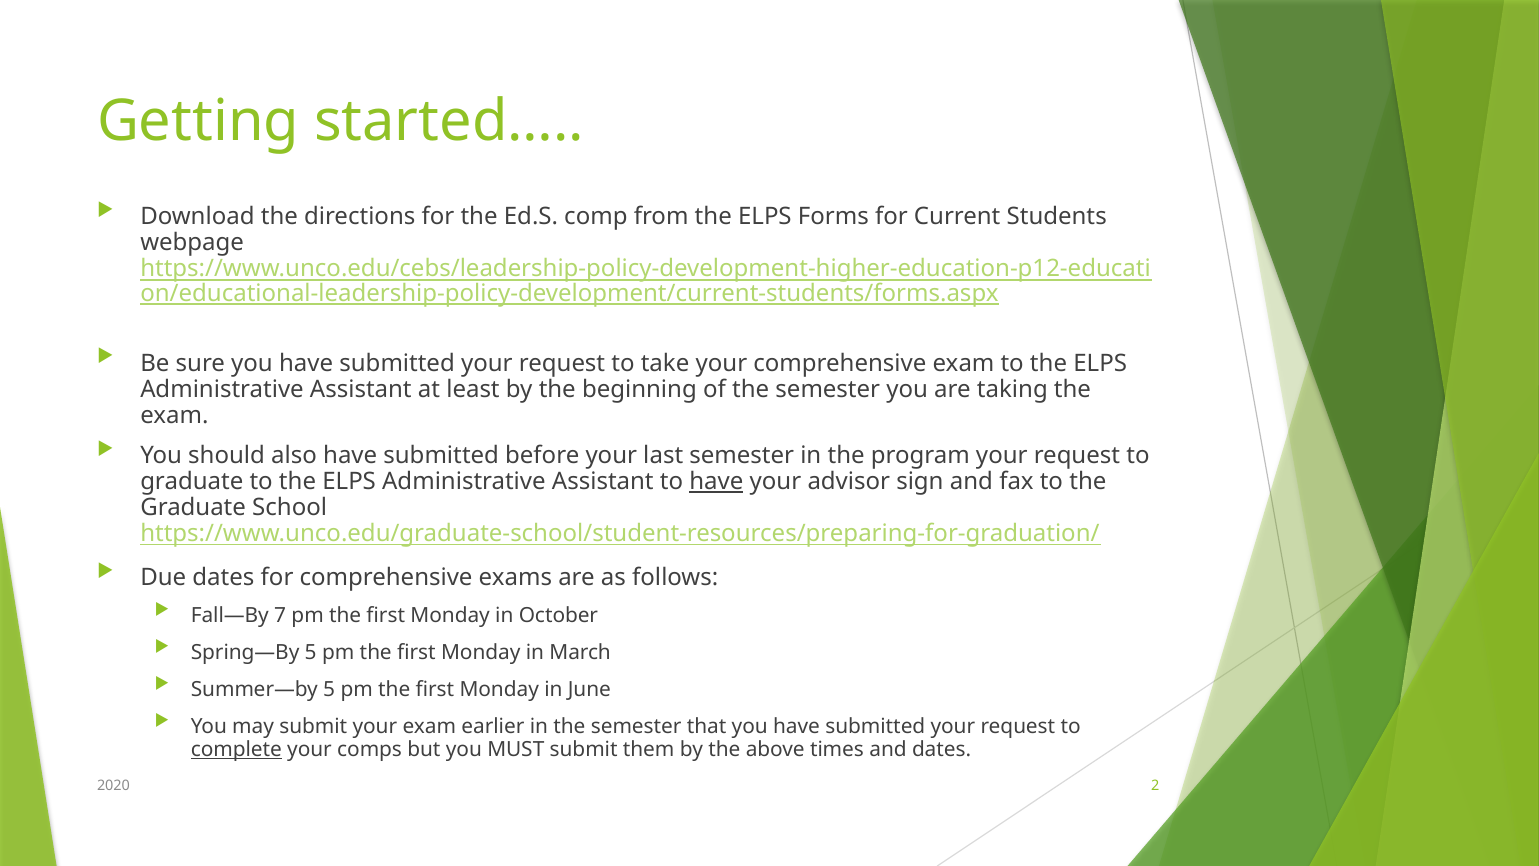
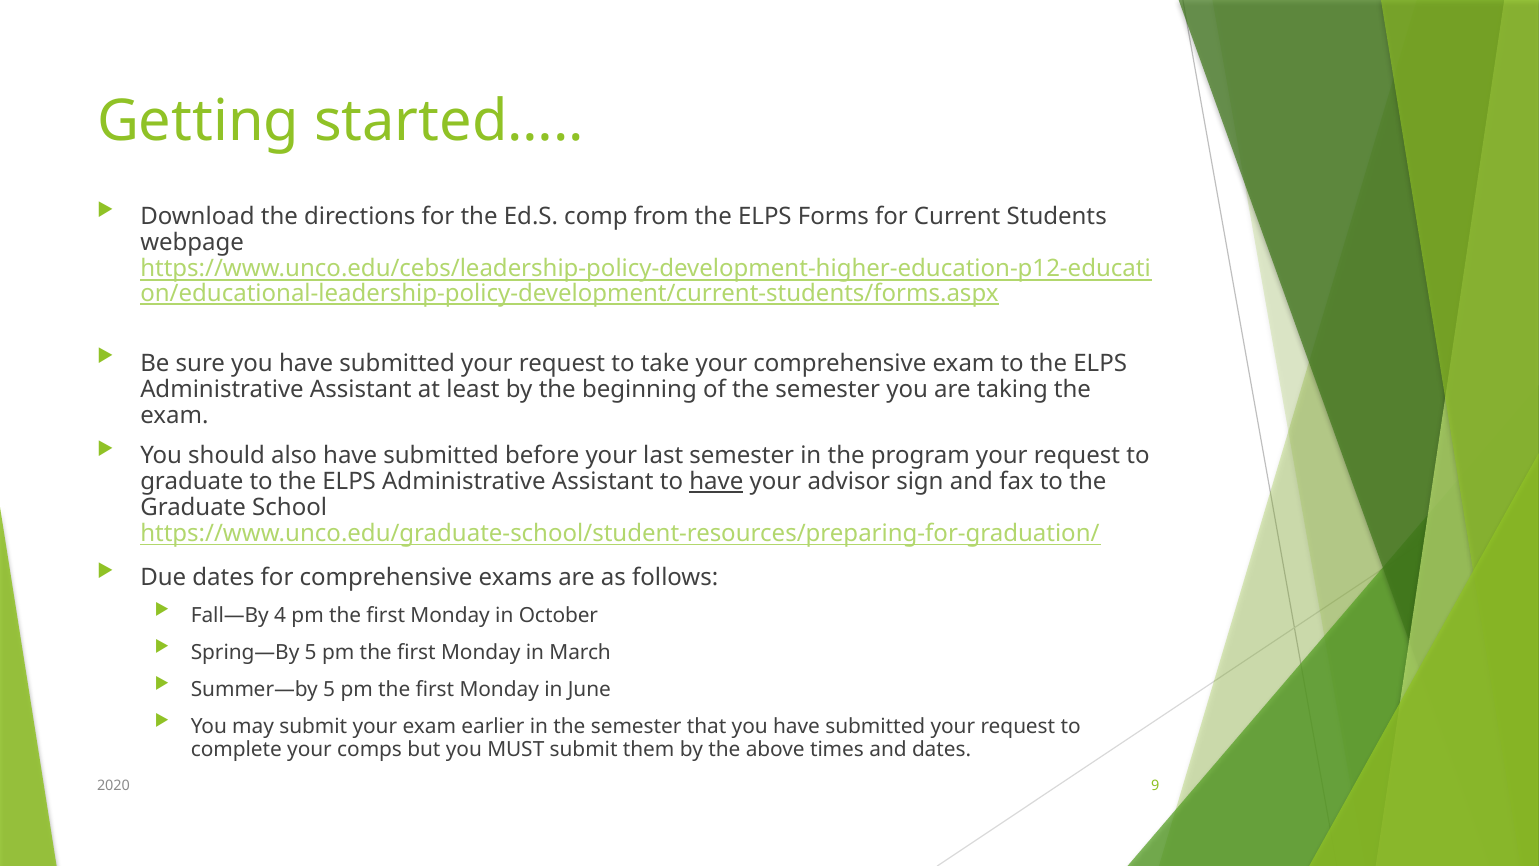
7: 7 -> 4 (280, 616)
complete underline: present -> none (236, 749)
2: 2 -> 9 (1155, 785)
